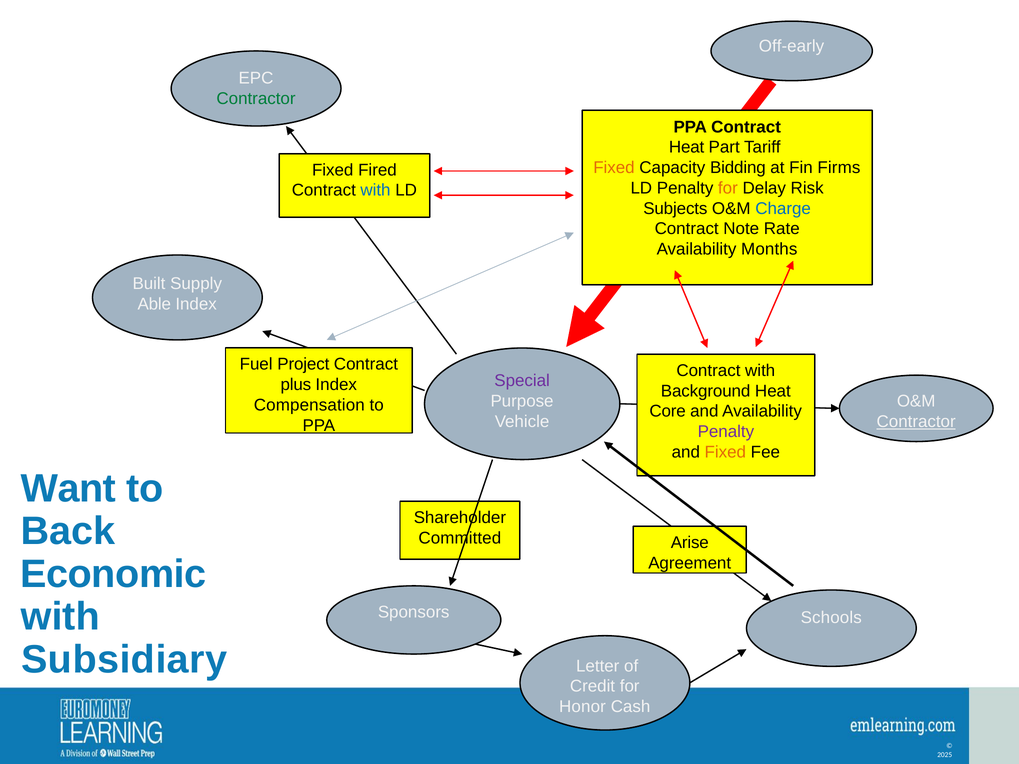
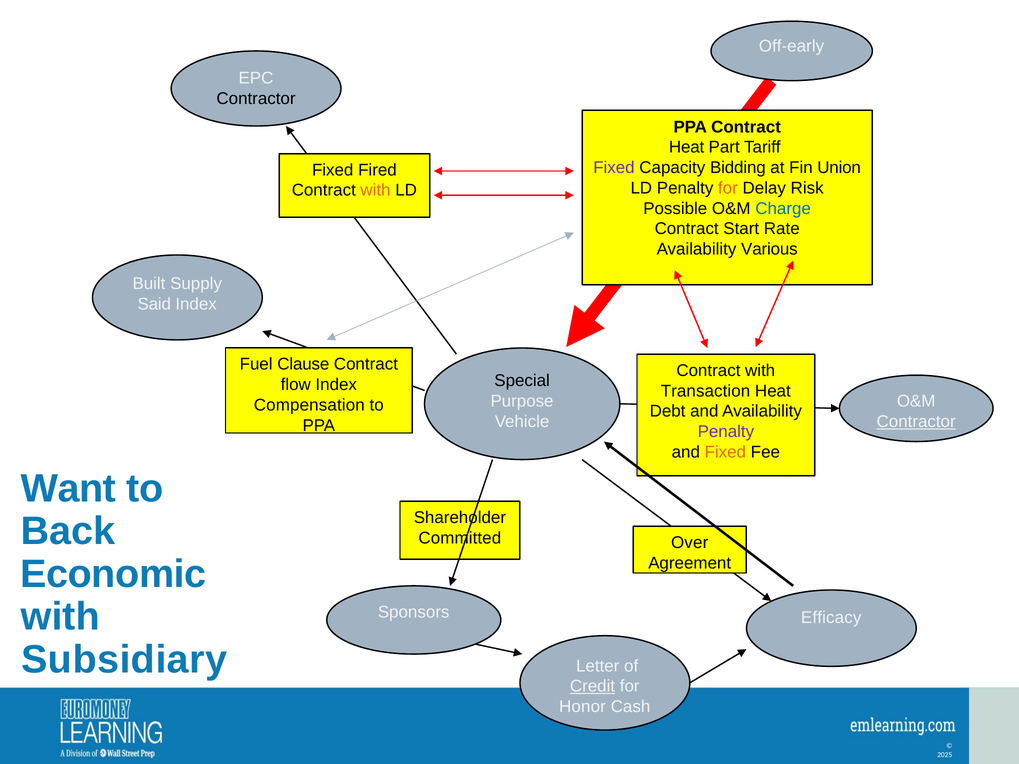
Contractor colour: green -> black (256, 99)
Fixed colour: orange -> purple (614, 168)
Firms: Firms -> Union (839, 168)
with colour: blue -> orange (375, 190)
Subjects: Subjects -> Possible (675, 208)
Note: Note -> Start (741, 229)
Months: Months -> Various (769, 249)
Able: Able -> Said (154, 304)
Project: Project -> Clause (303, 364)
Special colour: purple -> black (522, 381)
plus: plus -> flow (296, 385)
Background: Background -> Transaction (706, 391)
Core: Core -> Debt (668, 411)
Arise: Arise -> Over (690, 543)
Schools: Schools -> Efficacy (831, 618)
Credit underline: none -> present (593, 687)
